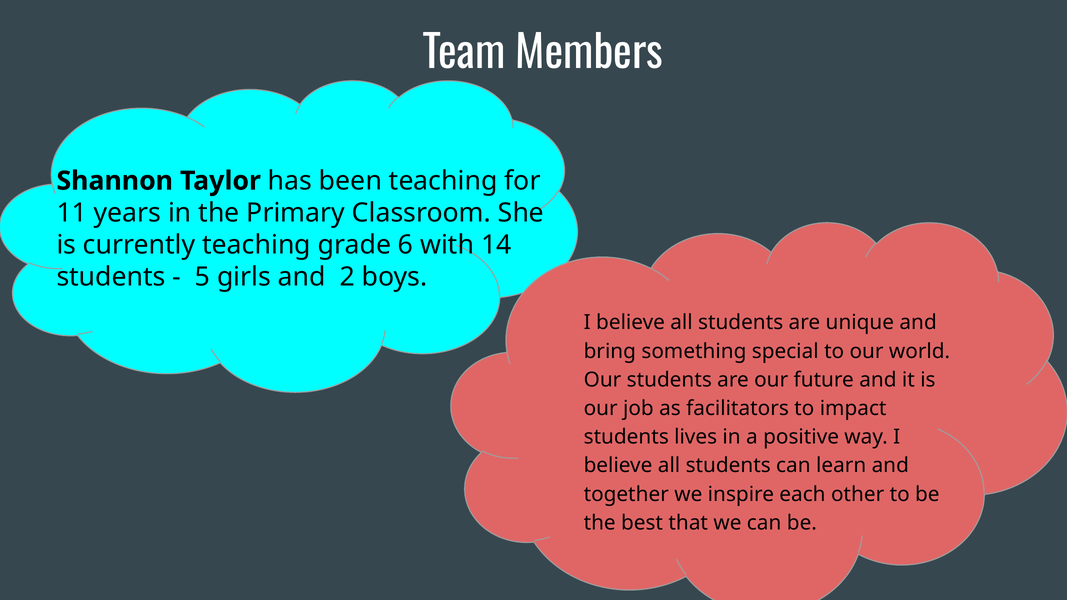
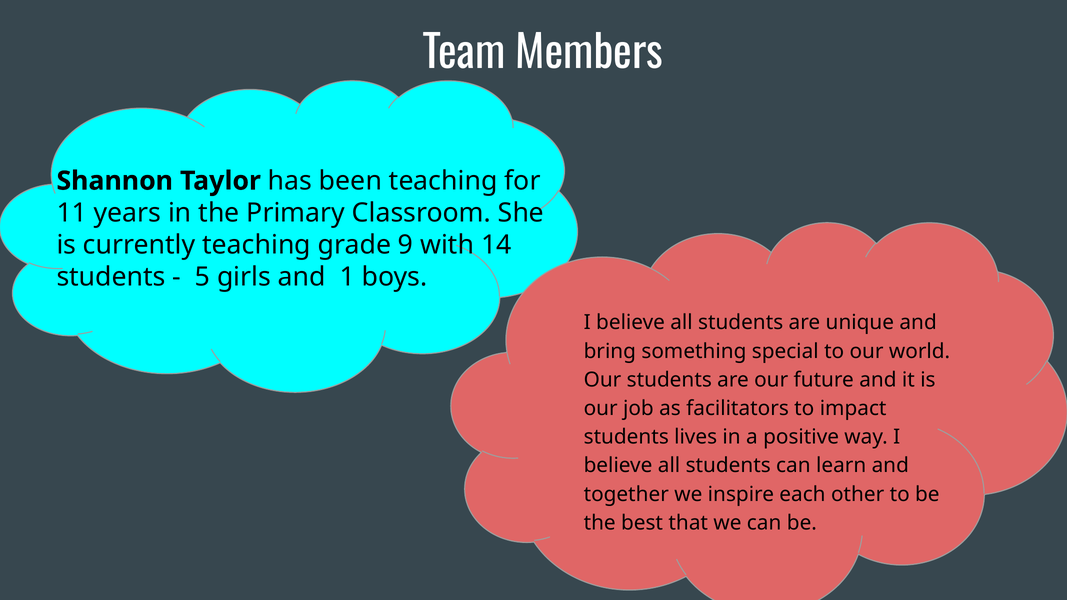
6: 6 -> 9 (406, 245)
2: 2 -> 1 (347, 277)
